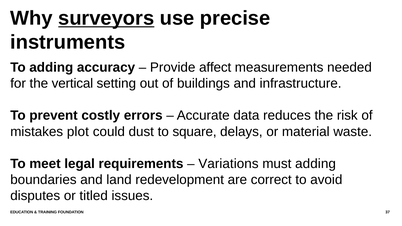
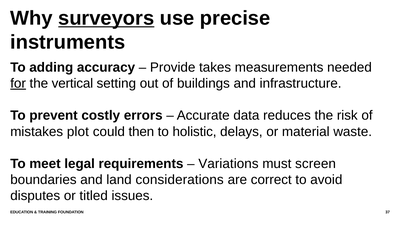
affect: affect -> takes (215, 67)
for underline: none -> present (18, 83)
dust: dust -> then (141, 132)
square: square -> holistic (195, 132)
must adding: adding -> screen (316, 164)
redevelopment: redevelopment -> considerations (180, 180)
